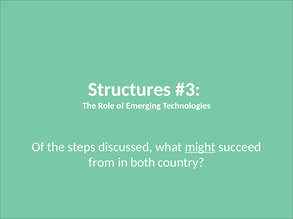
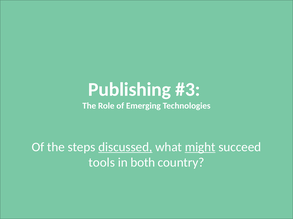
Structures: Structures -> Publishing (130, 90)
discussed underline: none -> present (125, 147)
from: from -> tools (102, 163)
